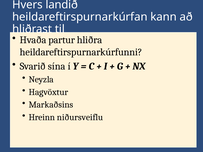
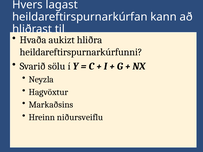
landið: landið -> lagast (62, 5)
partur: partur -> aukizt (62, 40)
sína: sína -> sölu (57, 66)
